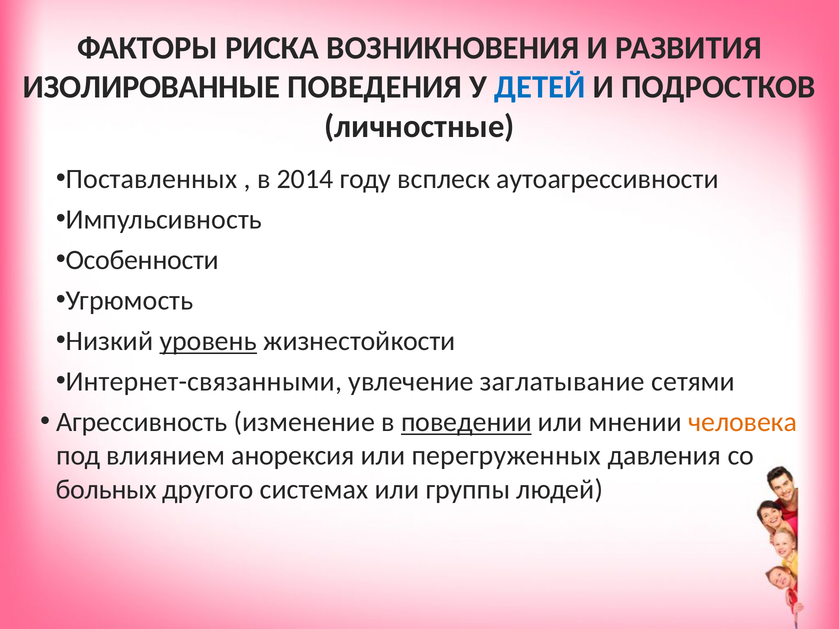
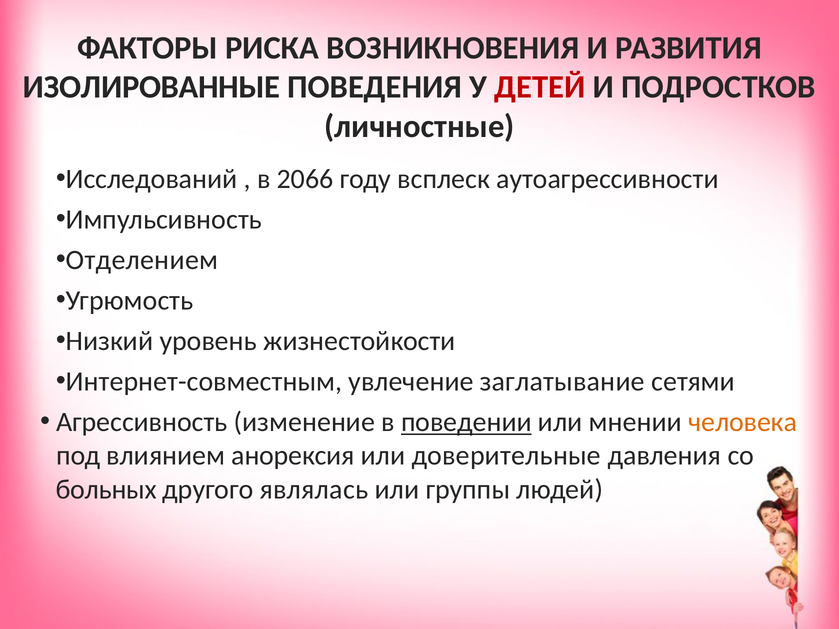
ДЕТЕЙ colour: blue -> red (540, 87)
Поставленных: Поставленных -> Исследований (152, 179)
2014: 2014 -> 2066 (305, 179)
Особенности: Особенности -> Отделением (142, 260)
уровень underline: present -> none (208, 341)
Интернет-связанными: Интернет-связанными -> Интернет-совместным (204, 382)
перегруженных: перегруженных -> доверительные (506, 456)
системах: системах -> являлась (314, 489)
